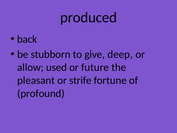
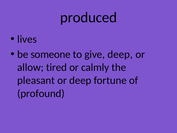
back: back -> lives (27, 39)
stubborn: stubborn -> someone (51, 54)
used: used -> tired (56, 67)
future: future -> calmly (95, 67)
or strife: strife -> deep (80, 80)
